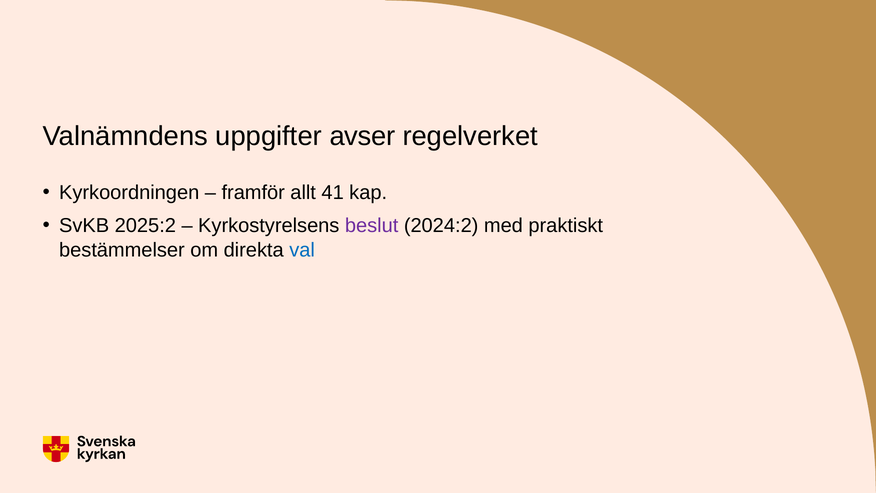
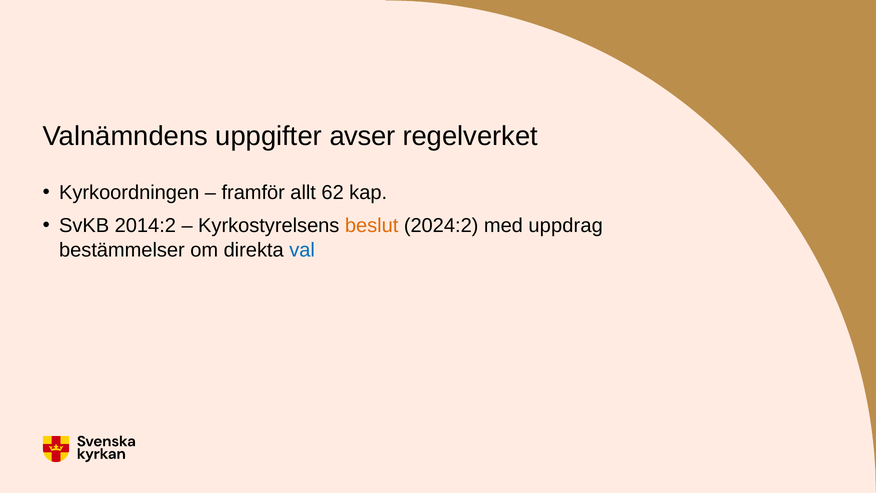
41: 41 -> 62 (333, 193)
2025:2: 2025:2 -> 2014:2 (145, 226)
beslut colour: purple -> orange (372, 226)
praktiskt: praktiskt -> uppdrag (566, 226)
